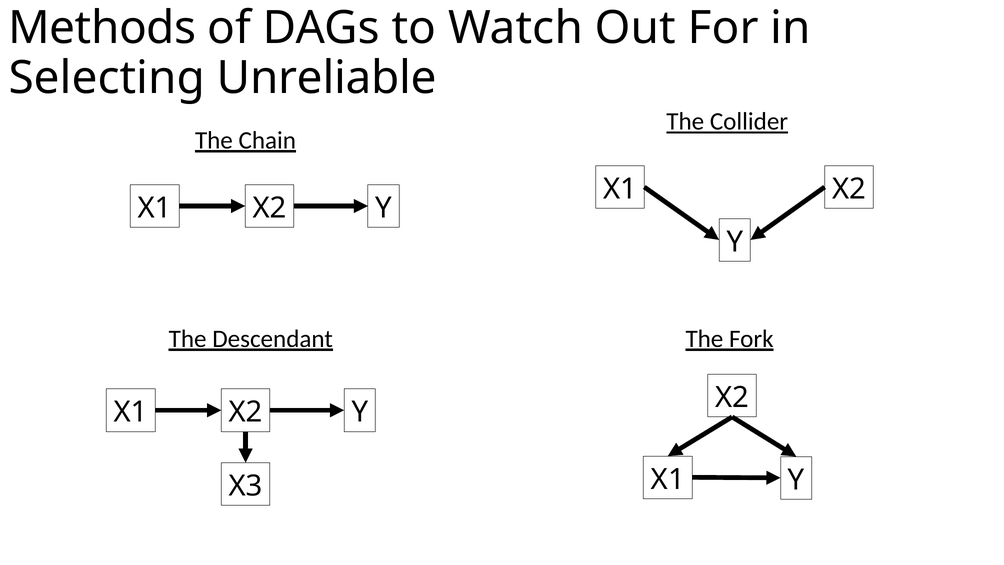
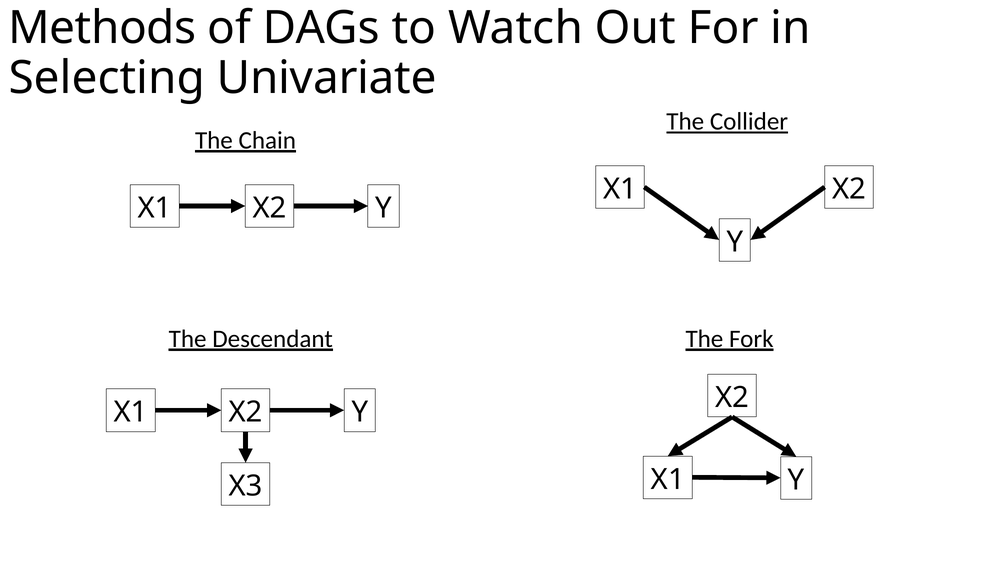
Unreliable: Unreliable -> Univariate (327, 78)
